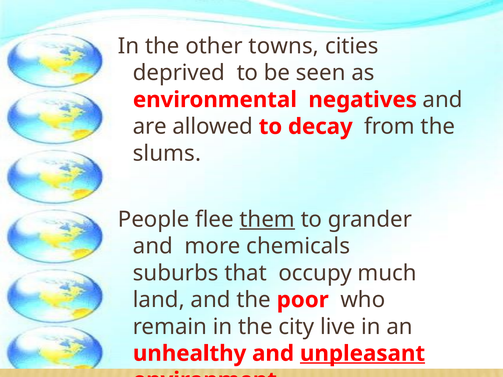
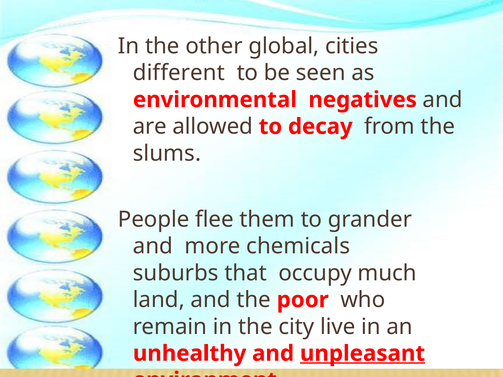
towns: towns -> global (284, 46)
deprived: deprived -> different (179, 73)
them underline: present -> none (267, 220)
